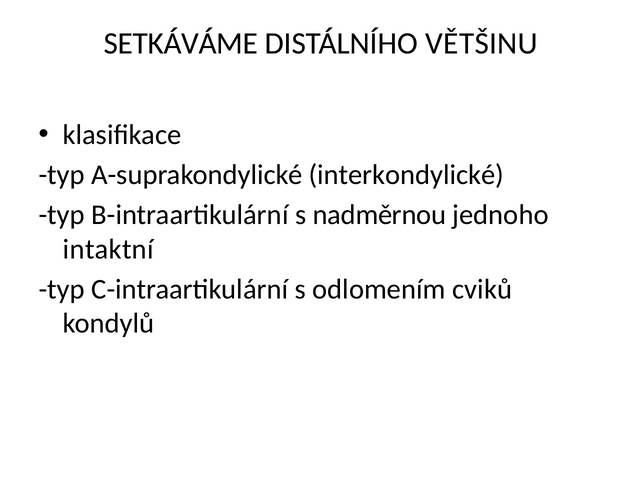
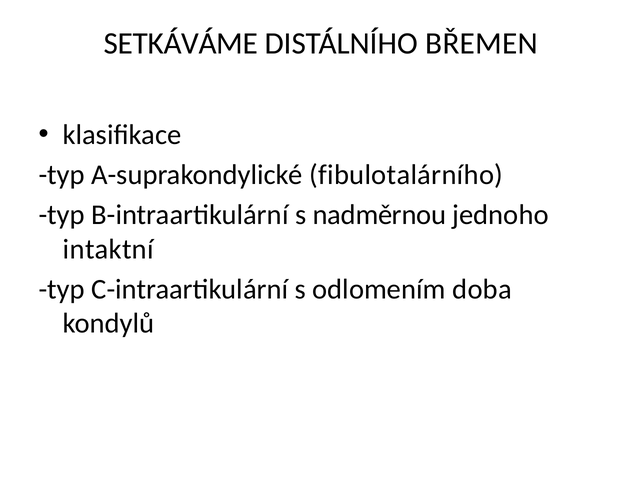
VĚTŠINU: VĚTŠINU -> BŘEMEN (482, 43)
interkondylické: interkondylické -> fibulotalárního (406, 175)
cviků: cviků -> doba (482, 289)
